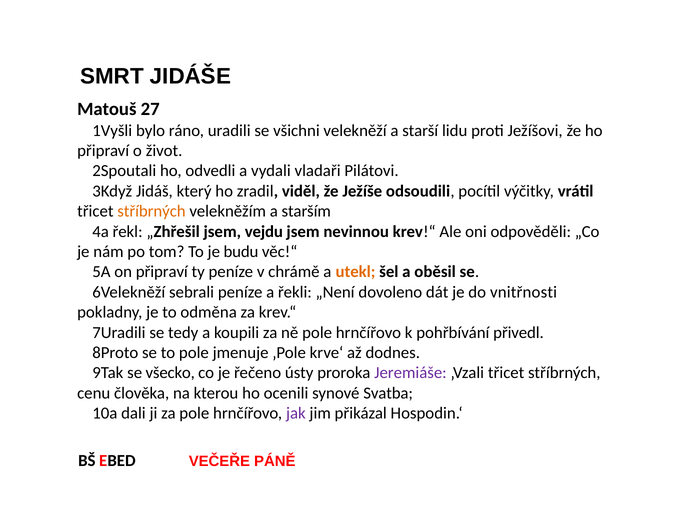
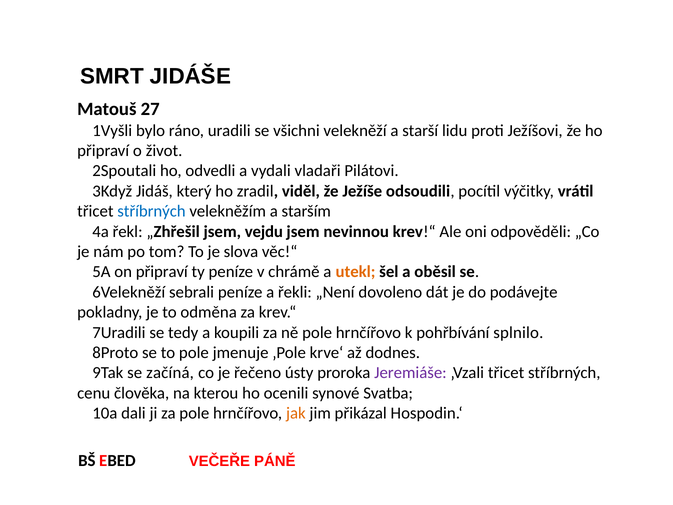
stříbrných colour: orange -> blue (151, 211)
budu: budu -> slova (241, 252)
vnitřnosti: vnitřnosti -> podávejte (524, 292)
přivedl: přivedl -> splnilo (518, 332)
všecko: všecko -> začíná (170, 373)
jak colour: purple -> orange (296, 413)
